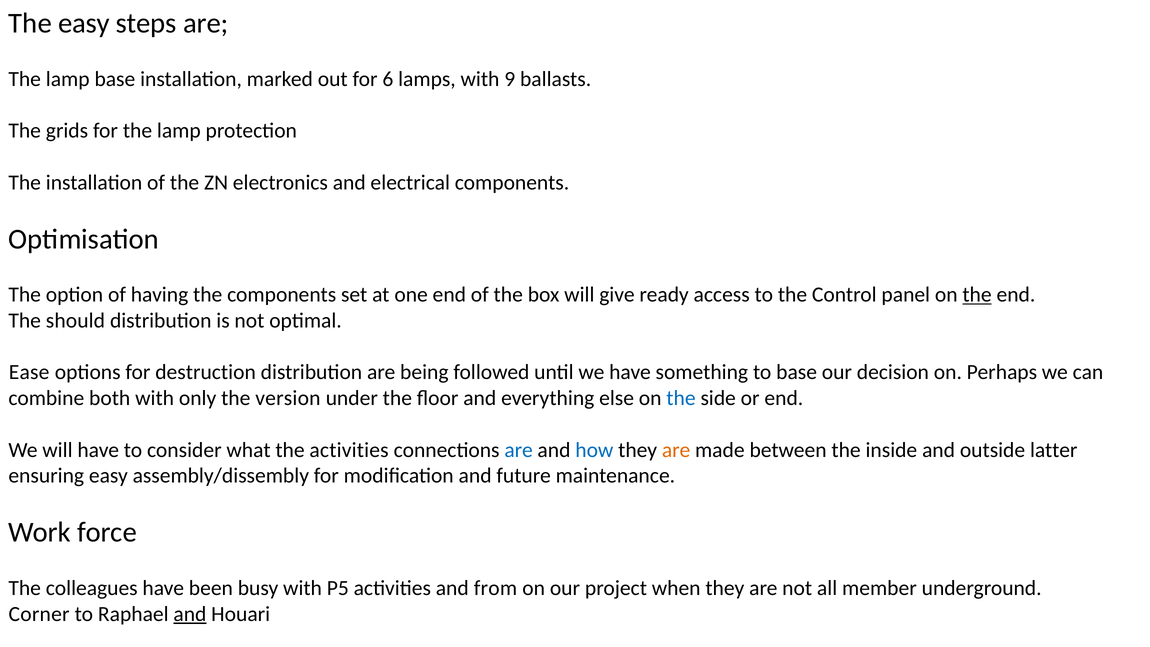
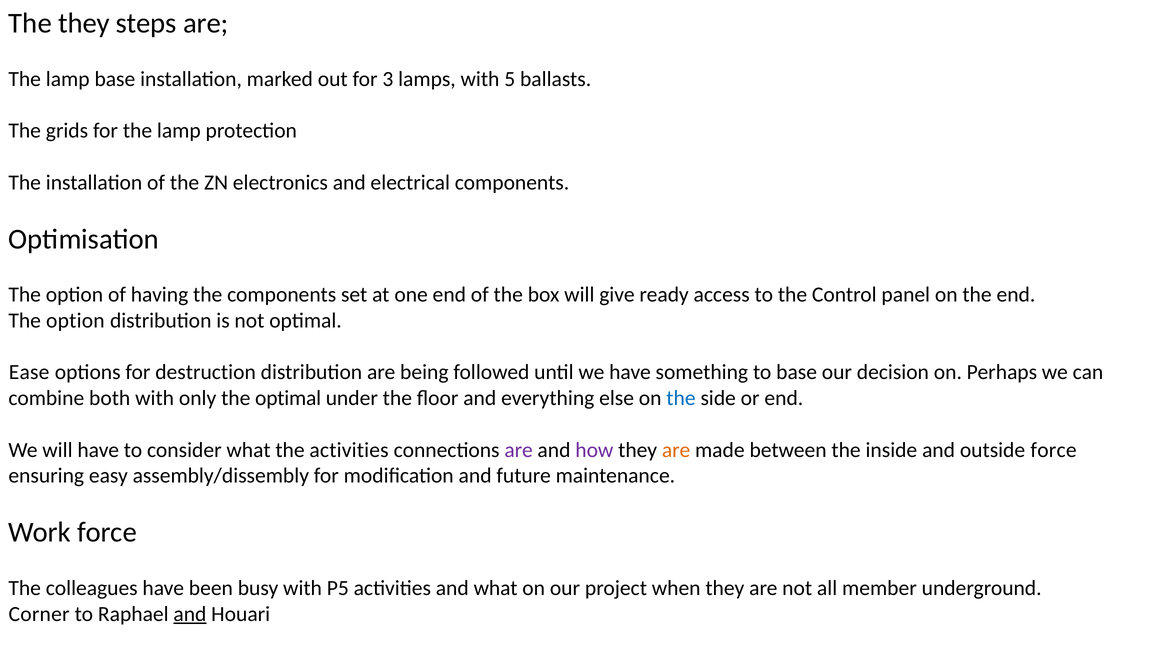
The easy: easy -> they (84, 23)
6: 6 -> 3 (388, 79)
9: 9 -> 5 (510, 79)
the underline: present -> none (977, 295)
should: should -> option (75, 321)
the version: version -> optimal (288, 398)
are colour: blue -> purple (519, 450)
how colour: blue -> purple (594, 450)
outside latter: latter -> force (1054, 450)
and from: from -> what (496, 588)
